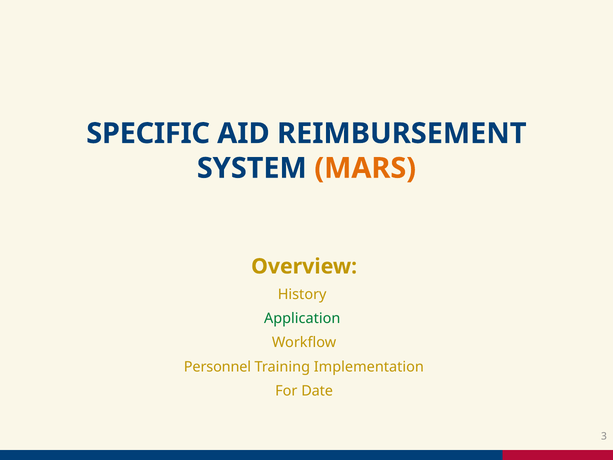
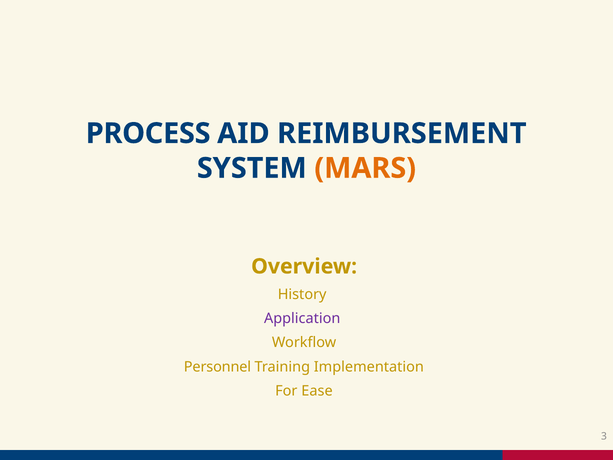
SPECIFIC: SPECIFIC -> PROCESS (148, 133)
Application colour: green -> purple (302, 318)
Date: Date -> Ease (317, 391)
